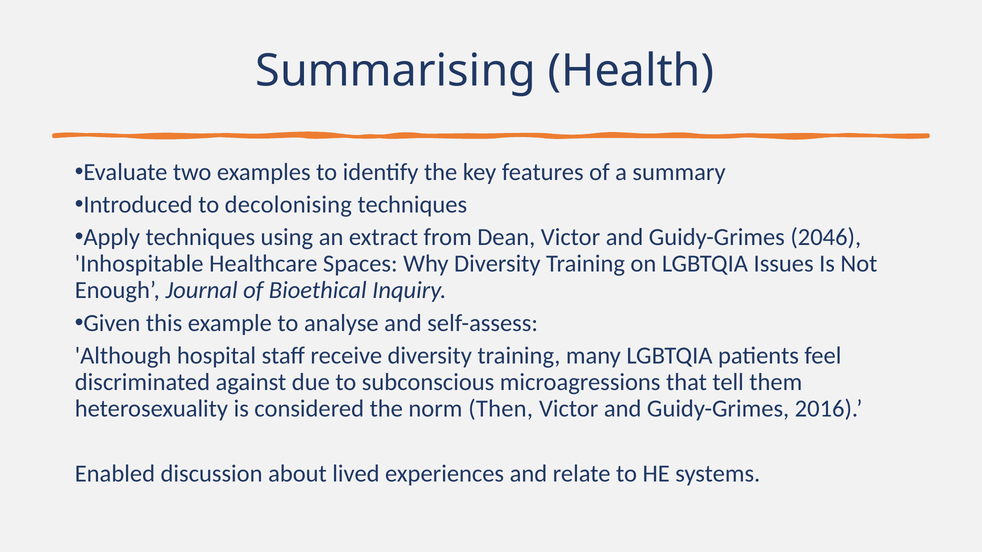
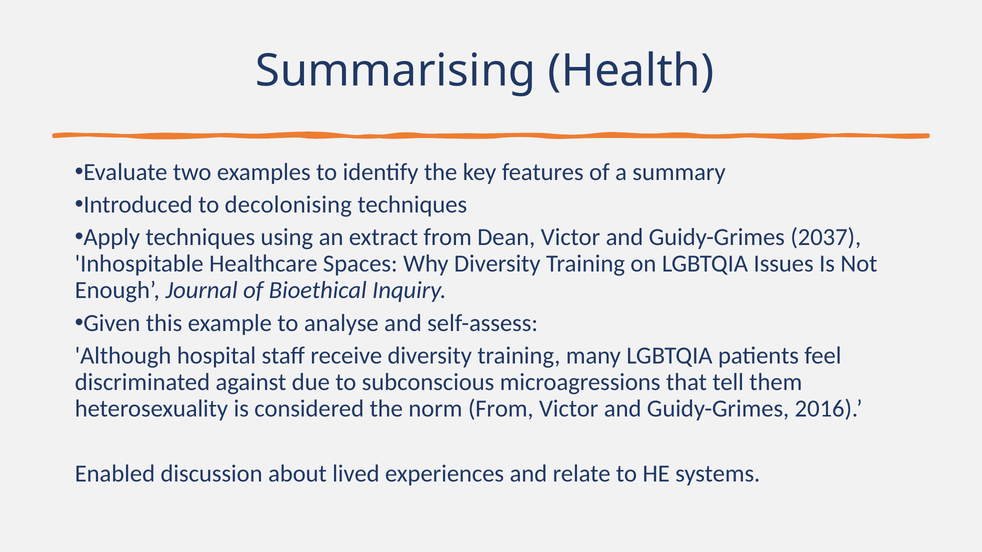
2046: 2046 -> 2037 (826, 237)
norm Then: Then -> From (501, 409)
